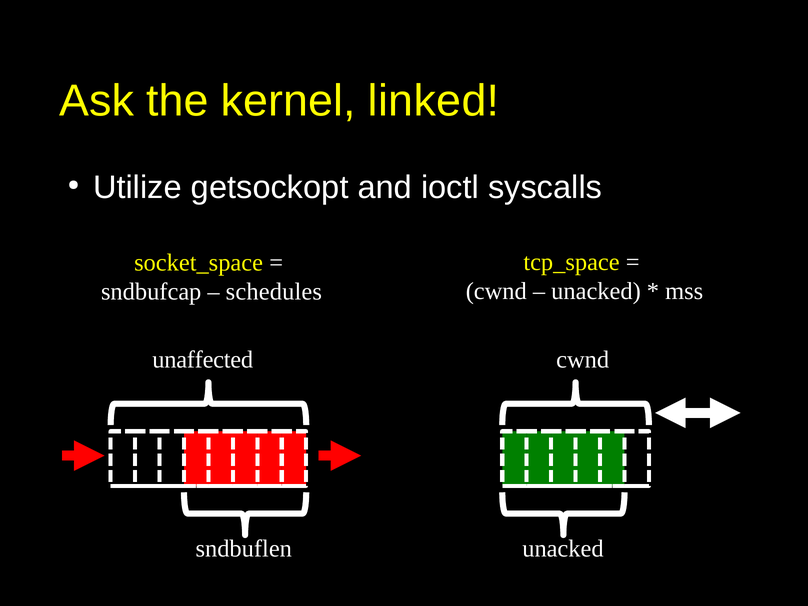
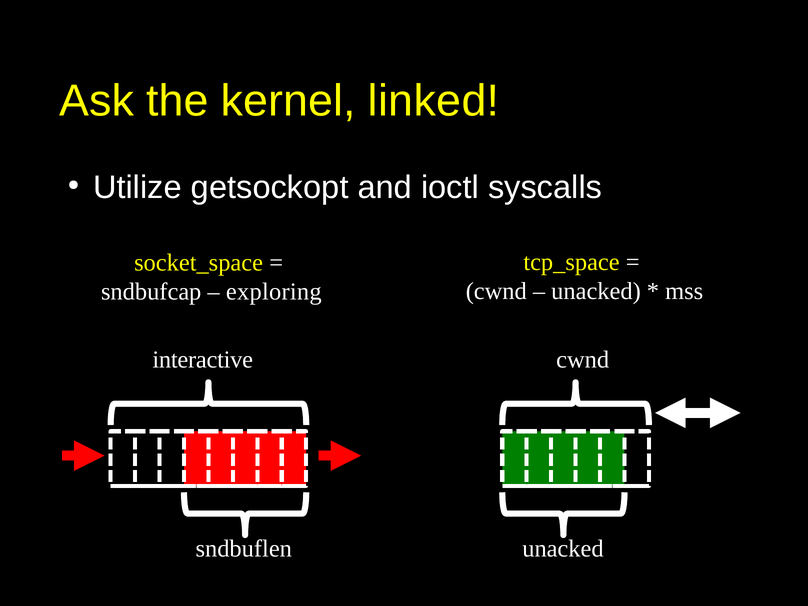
schedules: schedules -> exploring (274, 292)
unaffected: unaffected -> interactive (203, 360)
